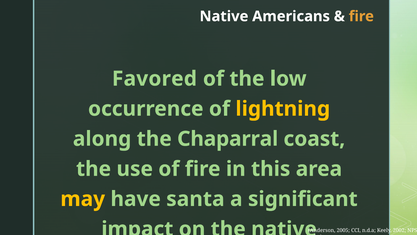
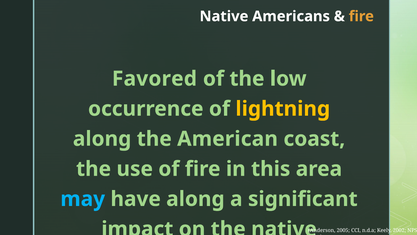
Chaparral: Chaparral -> American (228, 139)
may colour: yellow -> light blue (83, 199)
have santa: santa -> along (195, 199)
